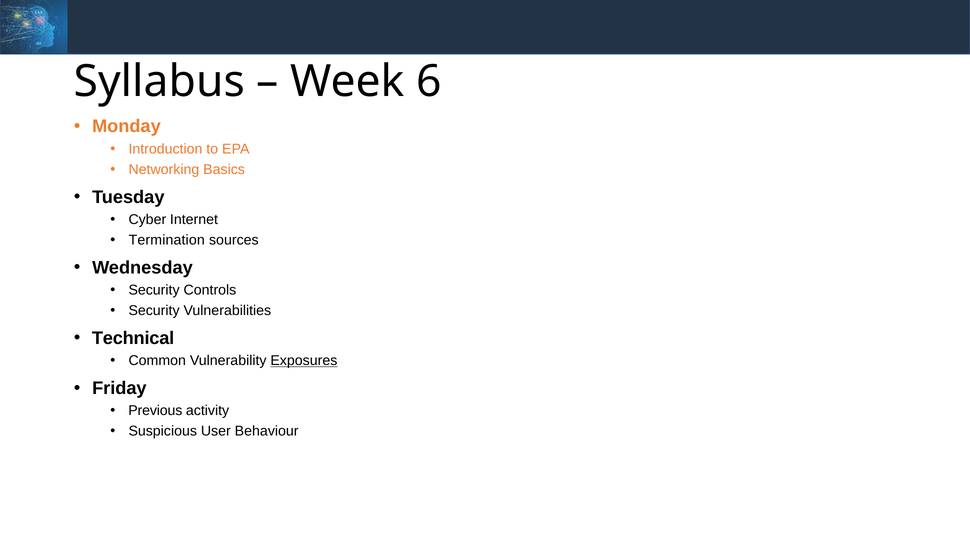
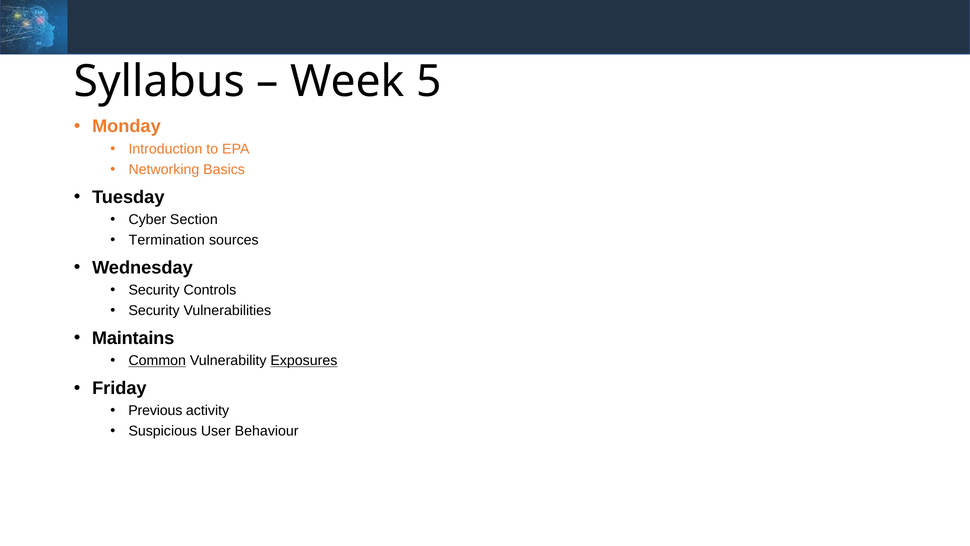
6: 6 -> 5 (429, 81)
Internet: Internet -> Section (194, 219)
Technical: Technical -> Maintains (133, 338)
Common underline: none -> present (157, 360)
